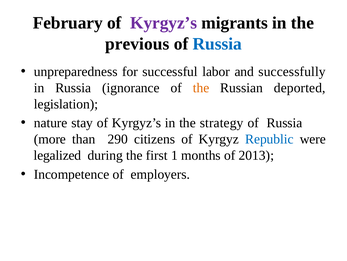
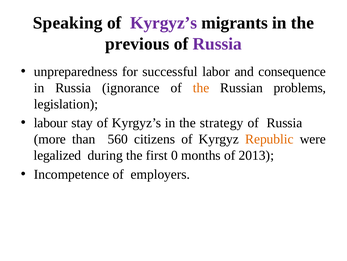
February: February -> Speaking (68, 23)
Russia colour: blue -> purple (217, 44)
successfully: successfully -> consequence (292, 71)
deported: deported -> problems (300, 88)
nature: nature -> labour (51, 123)
290: 290 -> 560 (118, 139)
Republic colour: blue -> orange (269, 139)
1: 1 -> 0 (174, 155)
